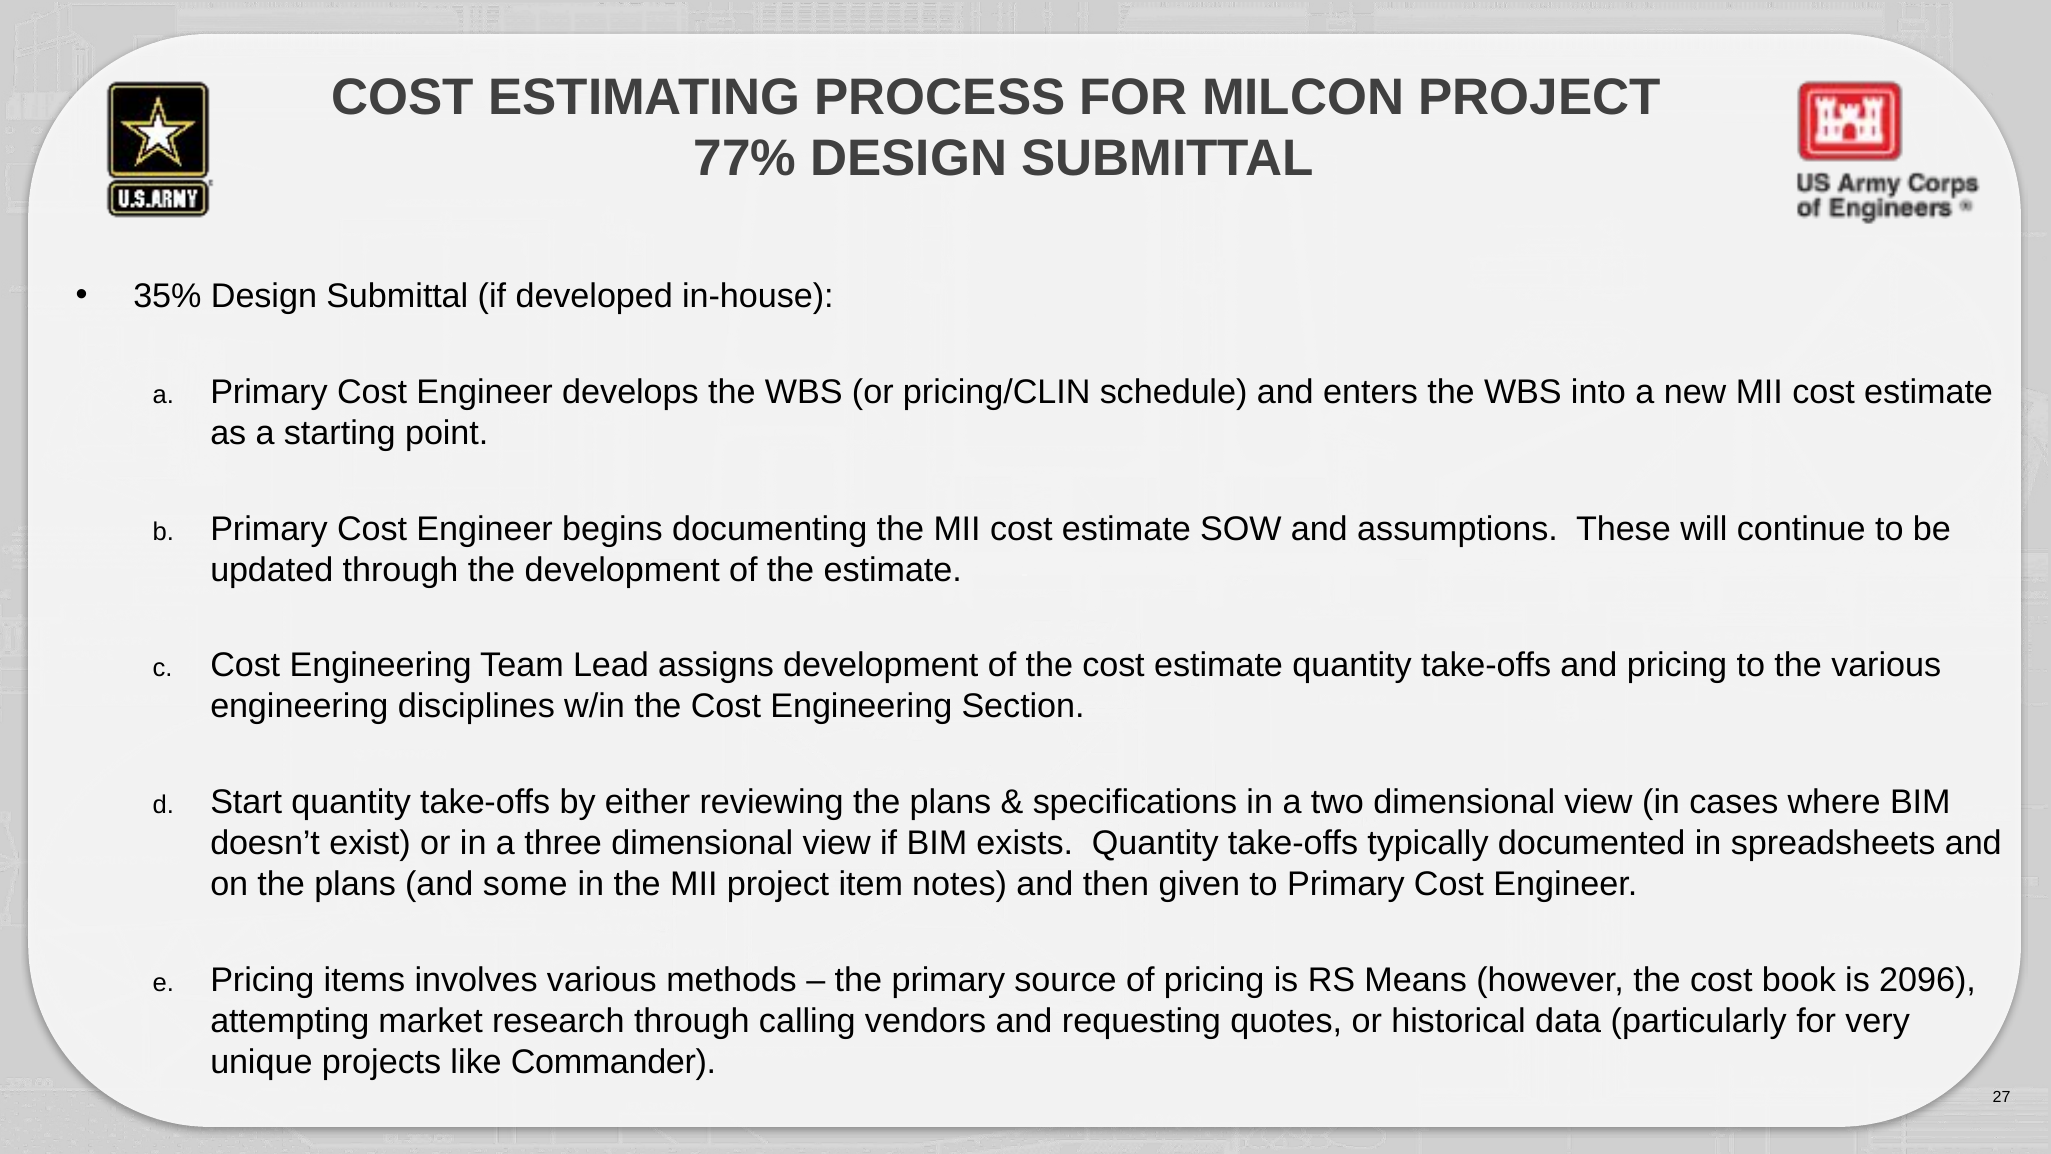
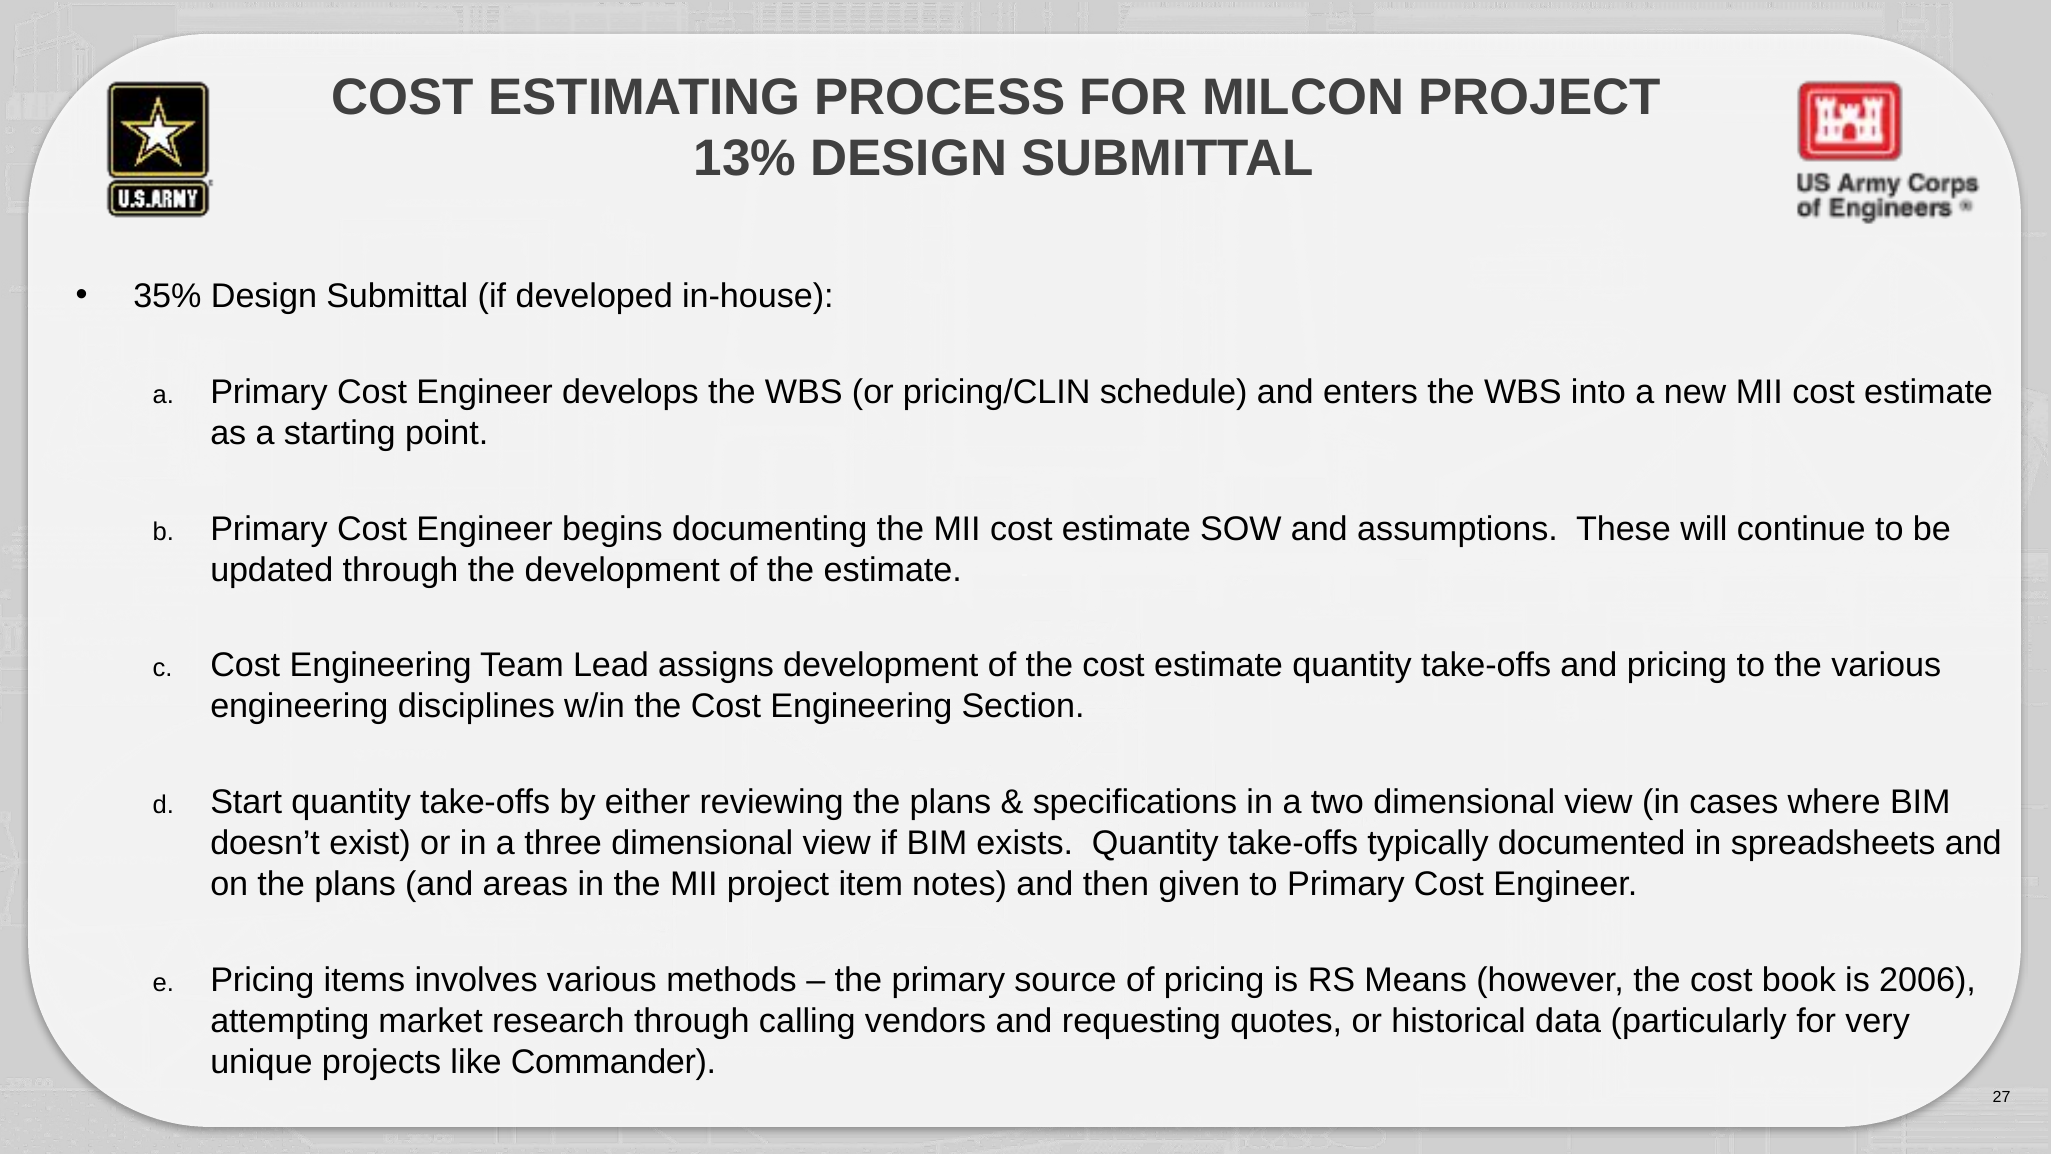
77%: 77% -> 13% (745, 159)
some: some -> areas (525, 884)
2096: 2096 -> 2006 (1928, 980)
